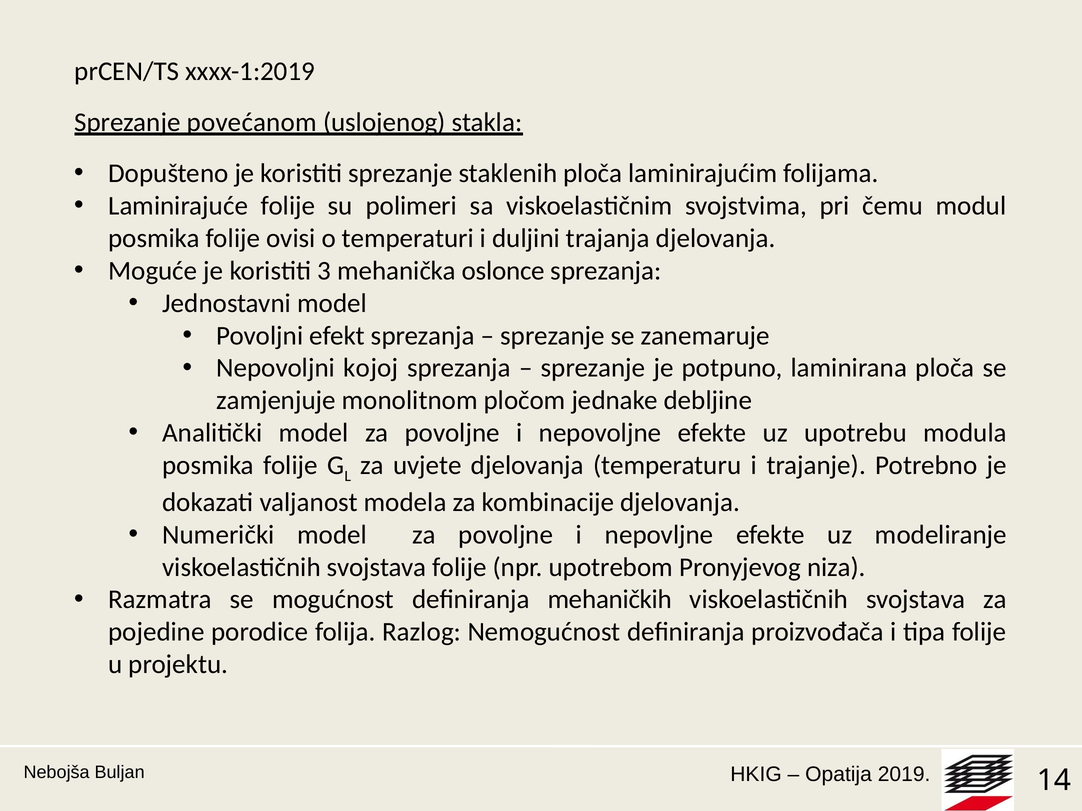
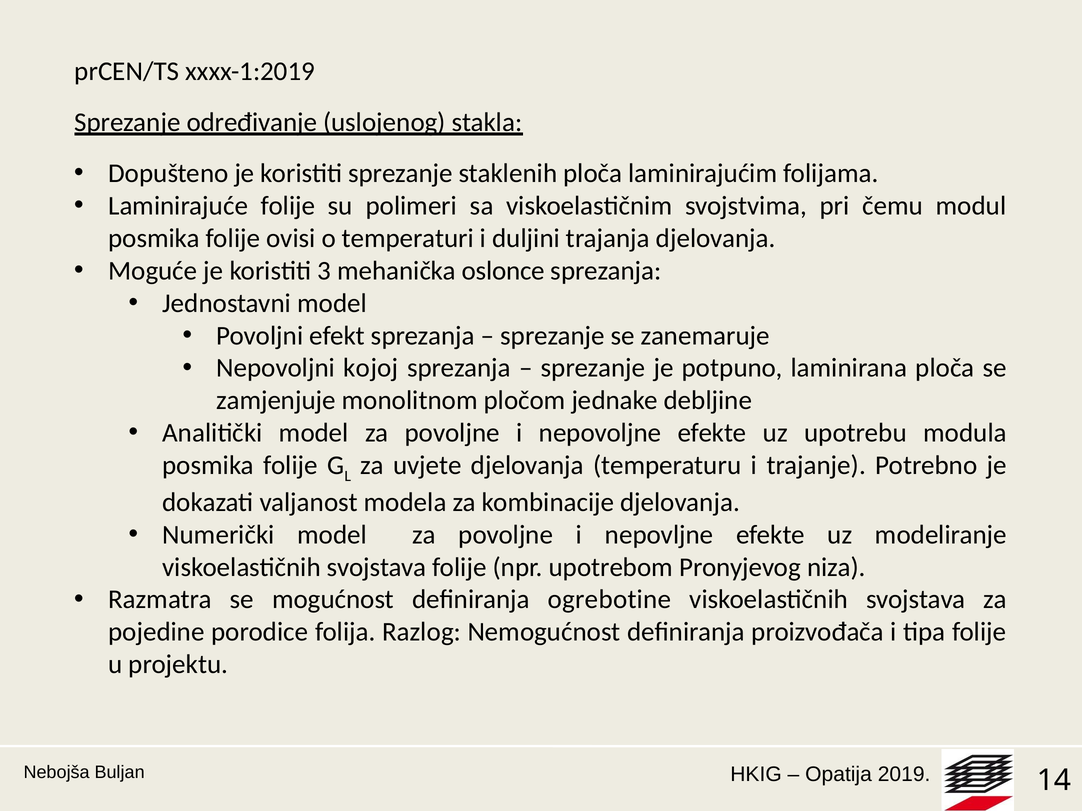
povećanom: povećanom -> određivanje (252, 122)
mehaničkih: mehaničkih -> ogrebotine (609, 600)
